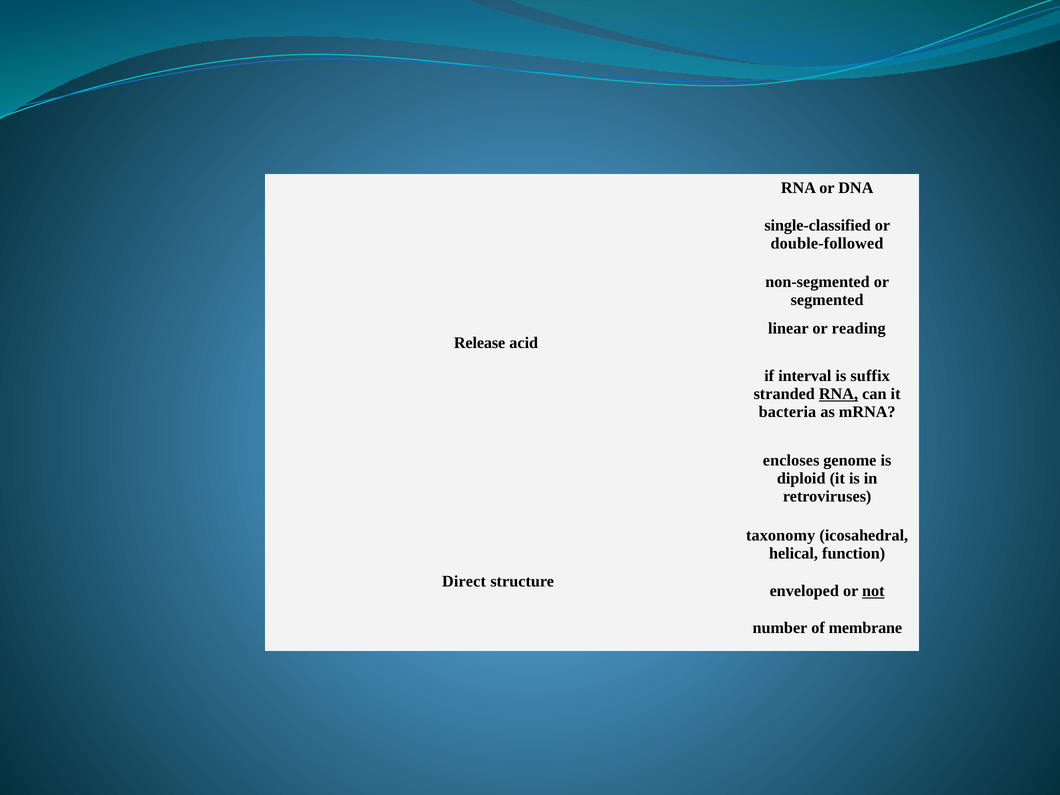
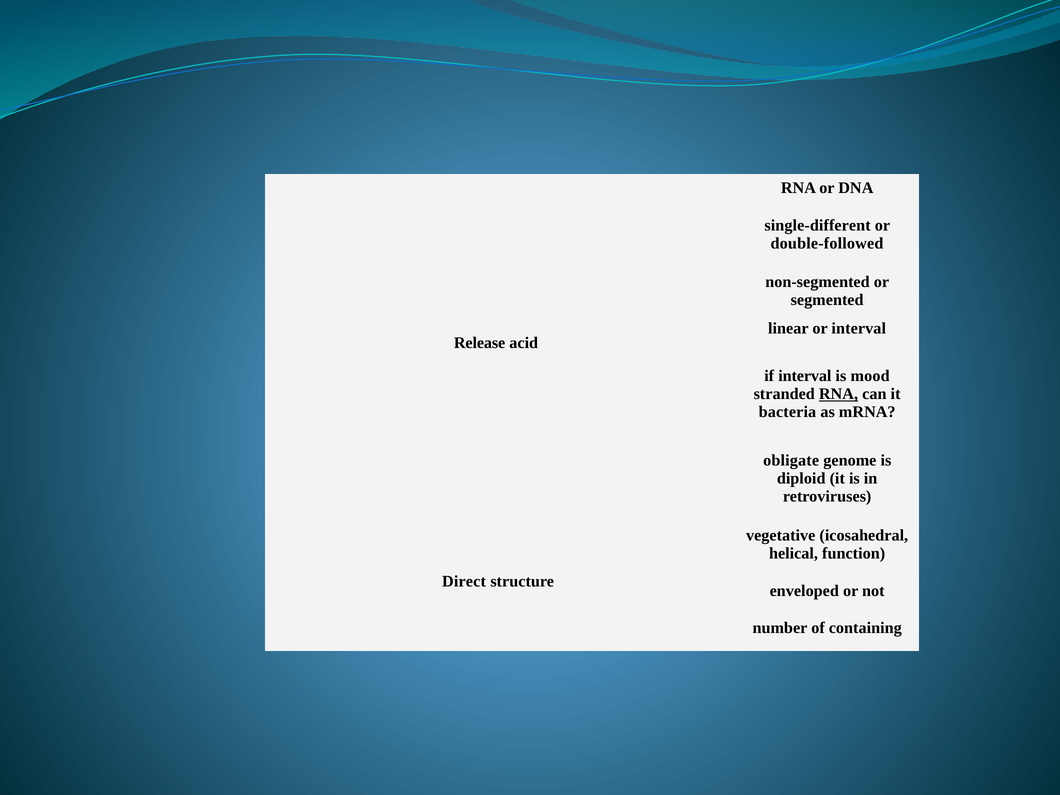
single-classified: single-classified -> single-different (818, 226)
or reading: reading -> interval (859, 329)
suffix: suffix -> mood (870, 376)
encloses: encloses -> obligate (791, 460)
taxonomy: taxonomy -> vegetative (781, 535)
not underline: present -> none (873, 591)
membrane: membrane -> containing (865, 628)
